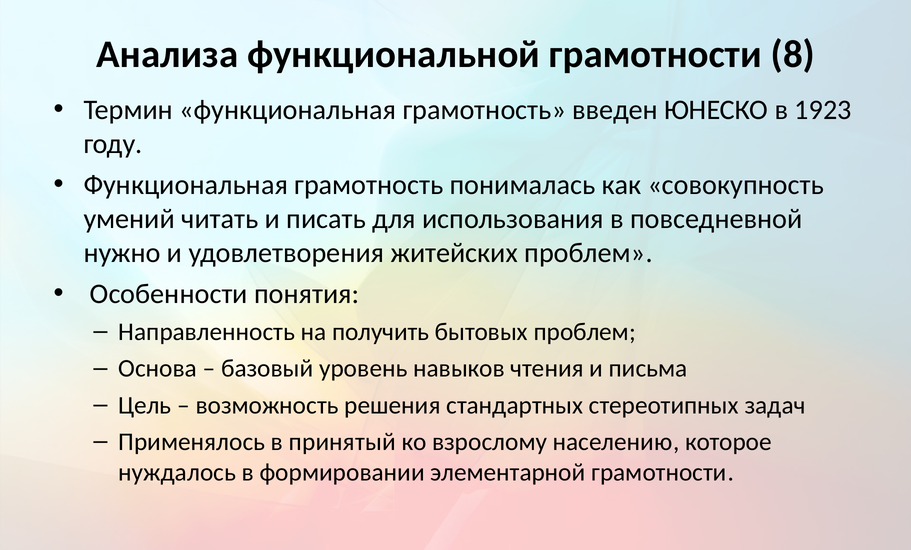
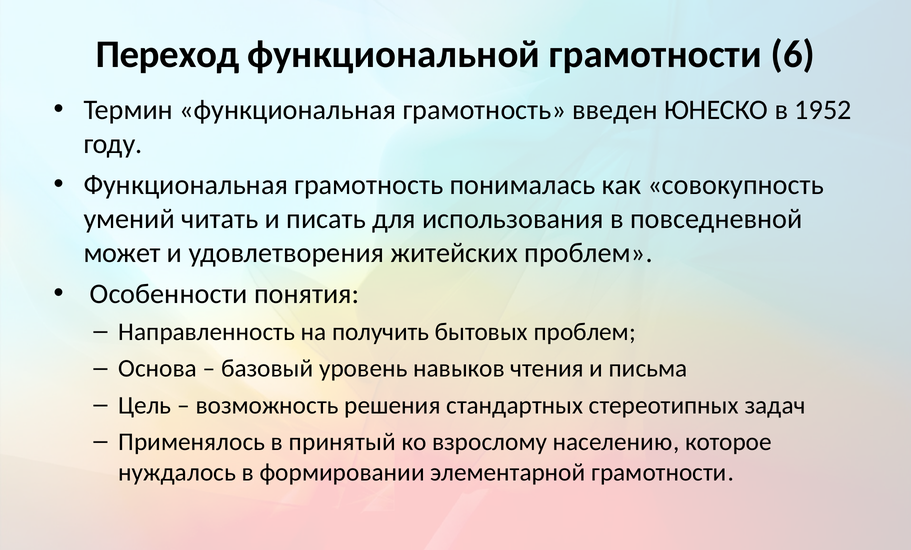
Анализа: Анализа -> Переход (167, 54)
8: 8 -> 6 (793, 54)
1923: 1923 -> 1952 (823, 110)
нужно: нужно -> может (122, 252)
